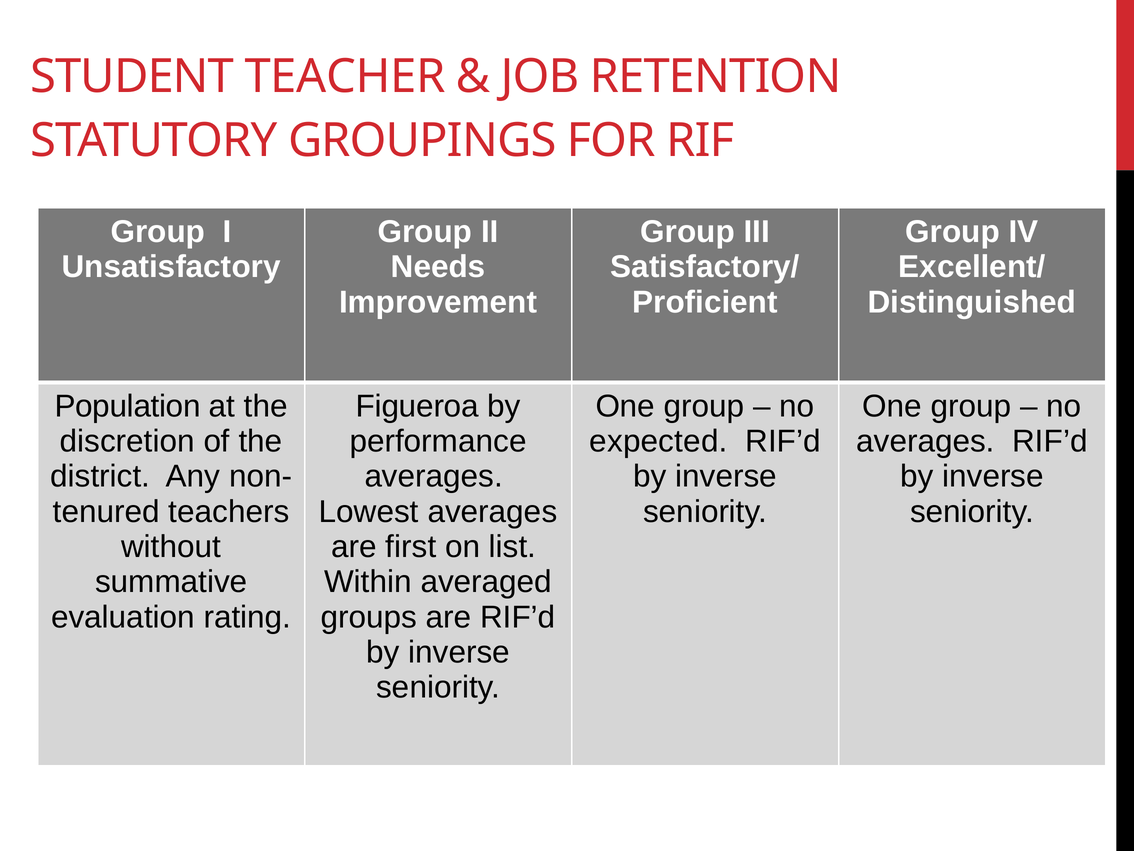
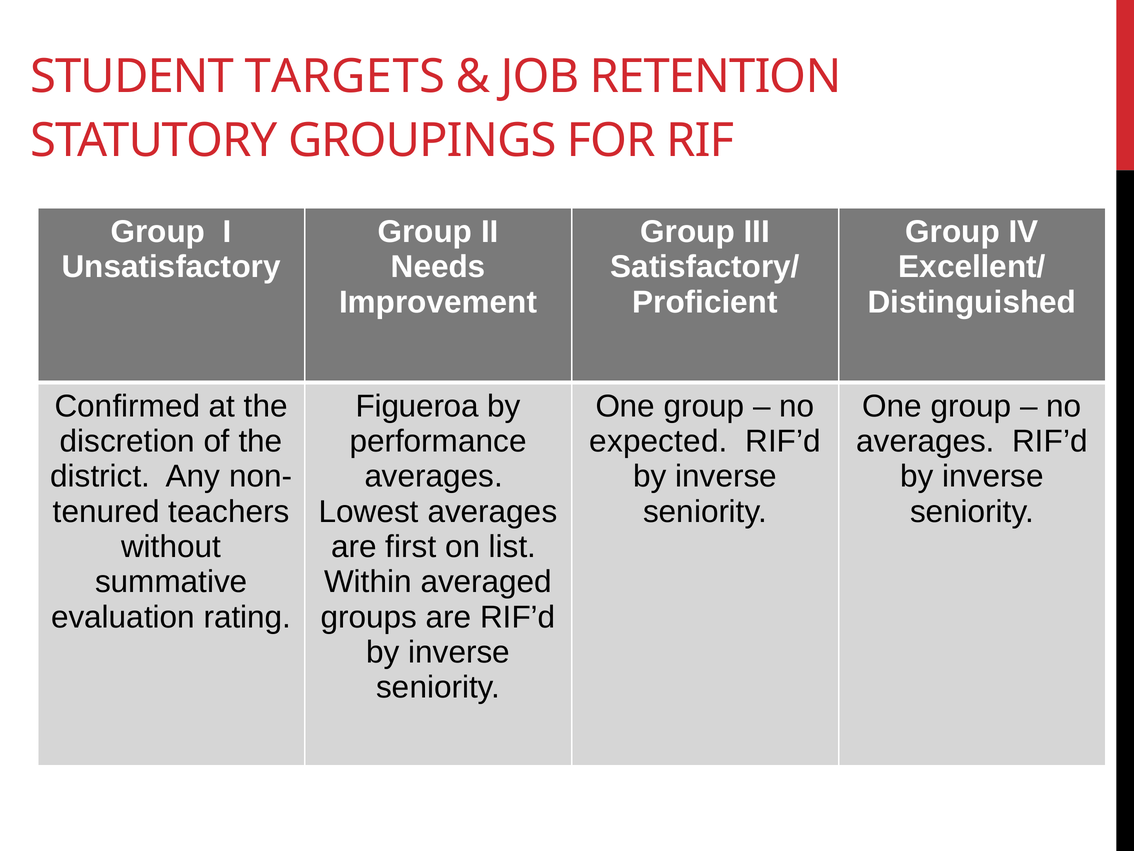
TEACHER: TEACHER -> TARGETS (345, 76)
Population: Population -> Confirmed (127, 406)
